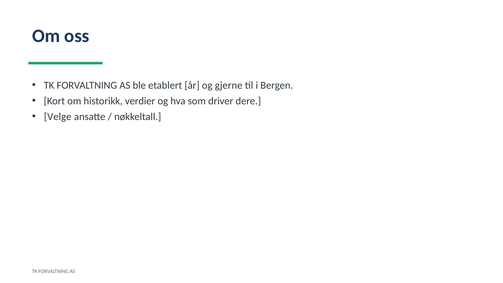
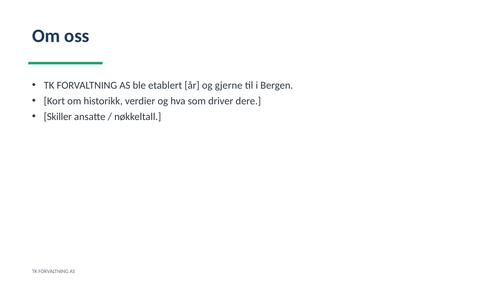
Velge: Velge -> Skiller (58, 117)
